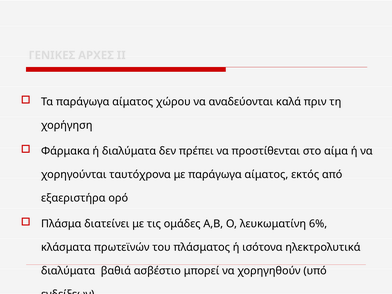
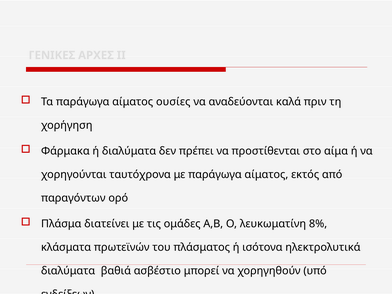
χώρου: χώρου -> ουσίες (173, 102)
εξαεριστήρα: εξαεριστήρα -> παραγόντων (73, 198)
6%: 6% -> 8% (318, 224)
